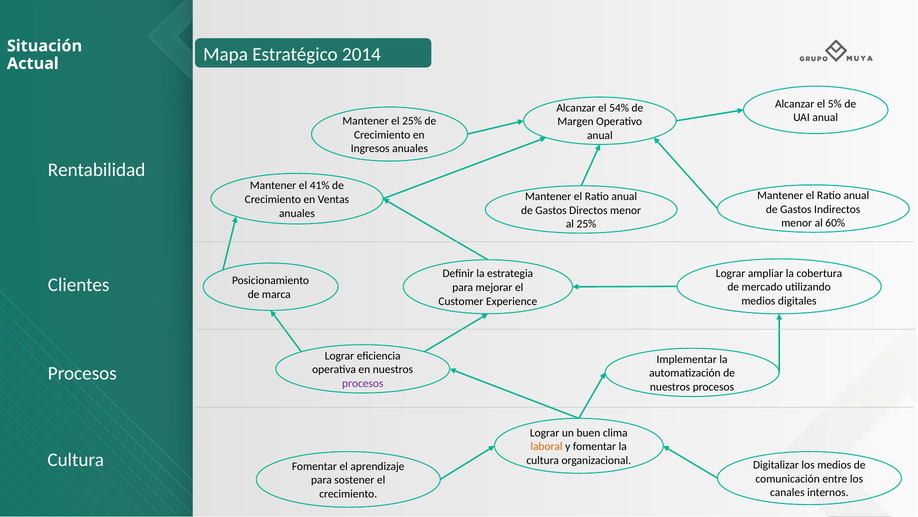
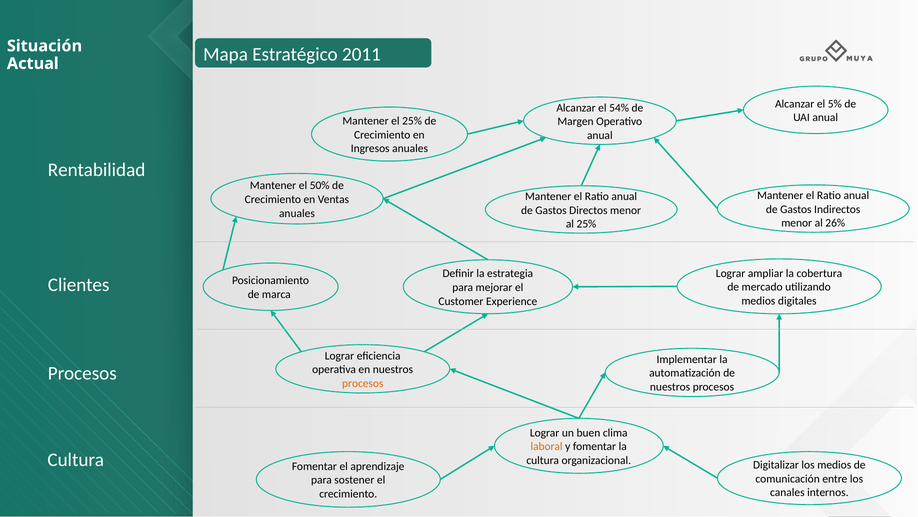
2014: 2014 -> 2011 (361, 54)
41%: 41% -> 50% (320, 185)
60%: 60% -> 26% (835, 223)
procesos colour: purple -> orange (363, 383)
